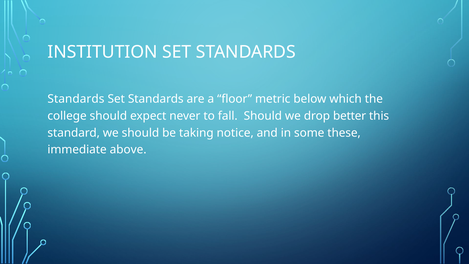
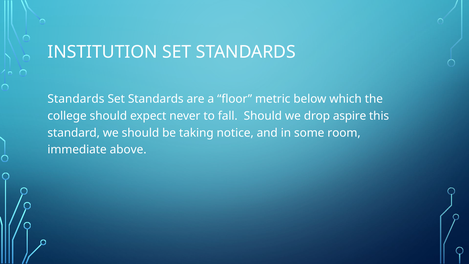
better: better -> aspire (350, 116)
these: these -> room (344, 133)
